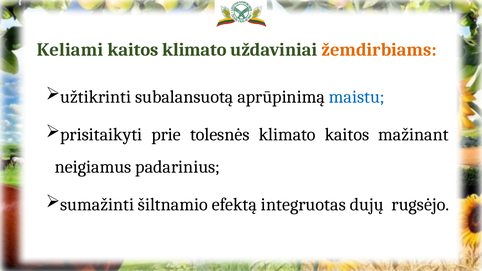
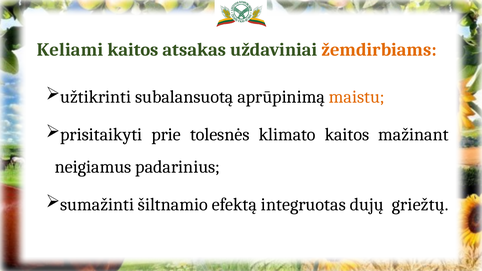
kaitos klimato: klimato -> atsakas (194, 50)
maistu colour: blue -> orange (357, 97)
rugsėjo: rugsėjo -> griežtų (420, 205)
